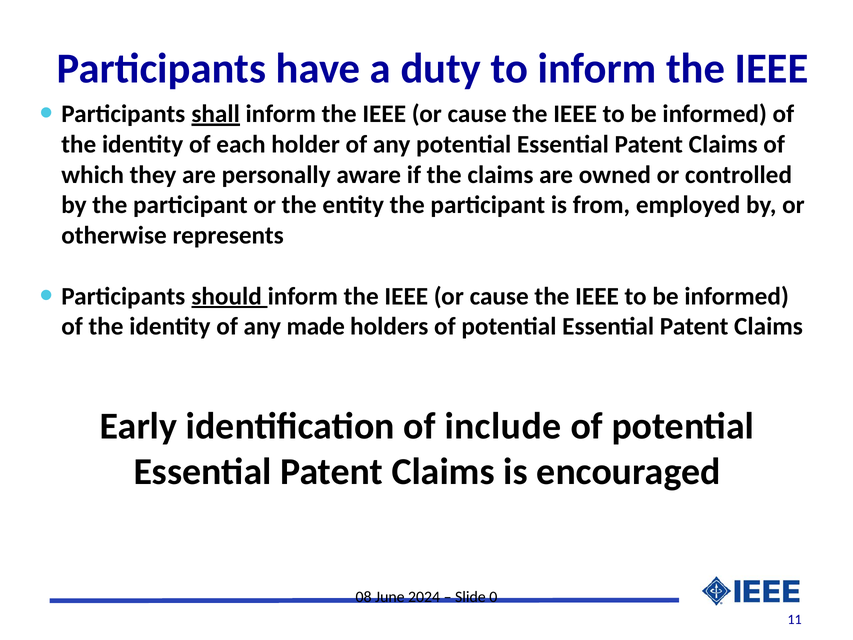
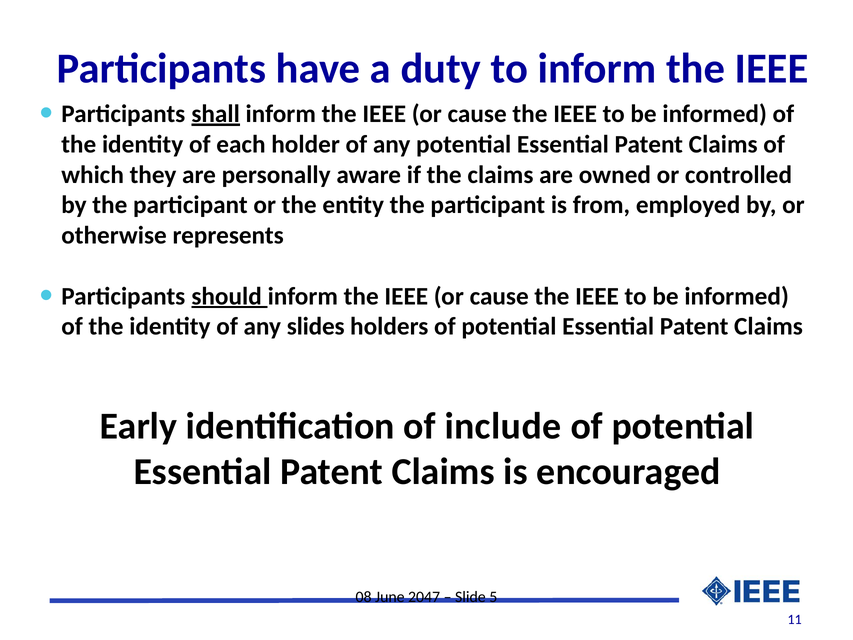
made: made -> slides (316, 326)
2024: 2024 -> 2047 (424, 597)
0: 0 -> 5 (493, 597)
